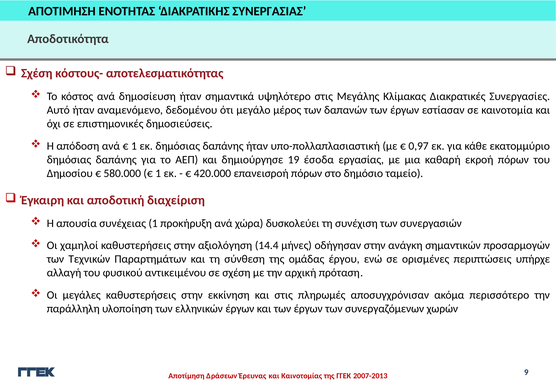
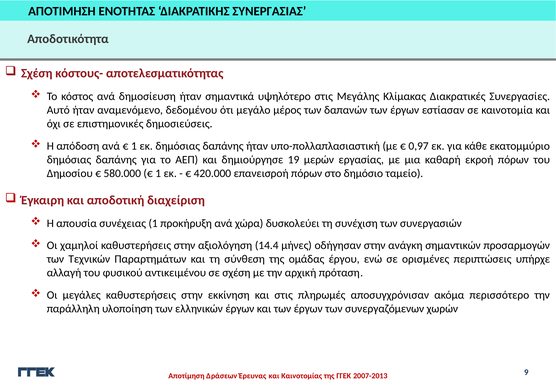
έσοδα: έσοδα -> μερών (319, 160)
